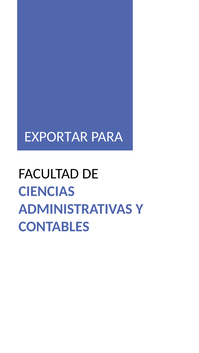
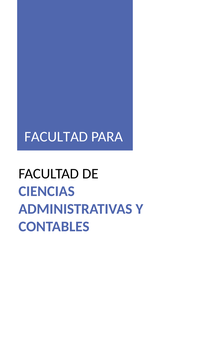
EXPORTAR: EXPORTAR -> FACULTAD (56, 137)
